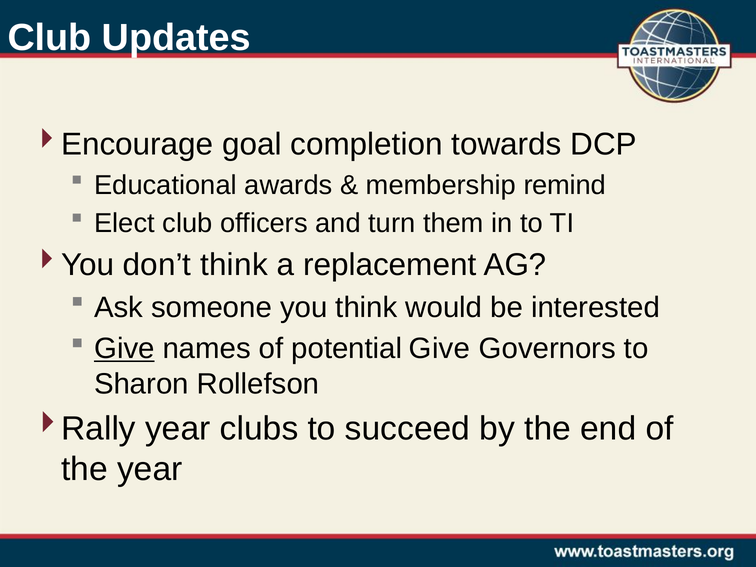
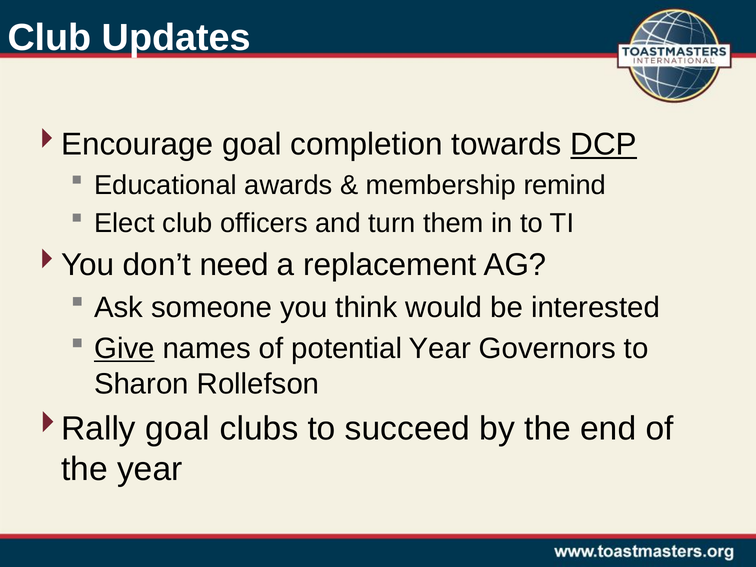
DCP underline: none -> present (604, 145)
don’t think: think -> need (234, 265)
potential Give: Give -> Year (440, 349)
year: year -> goal (178, 429)
